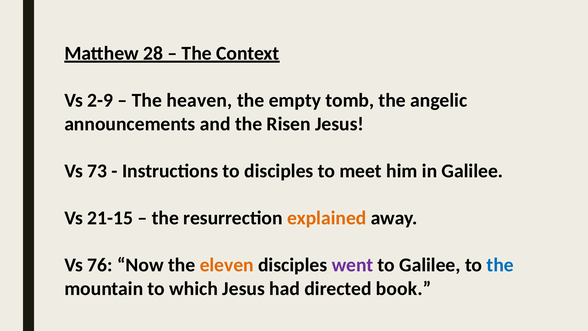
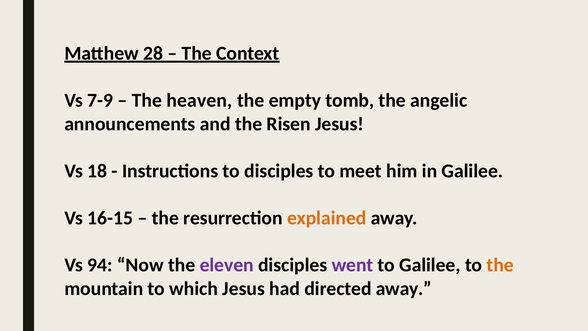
2-9: 2-9 -> 7-9 (100, 100)
73: 73 -> 18 (97, 171)
21-15: 21-15 -> 16-15 (110, 218)
76: 76 -> 94 (100, 265)
eleven colour: orange -> purple (227, 265)
the colour: blue -> orange (500, 265)
directed book: book -> away (404, 289)
